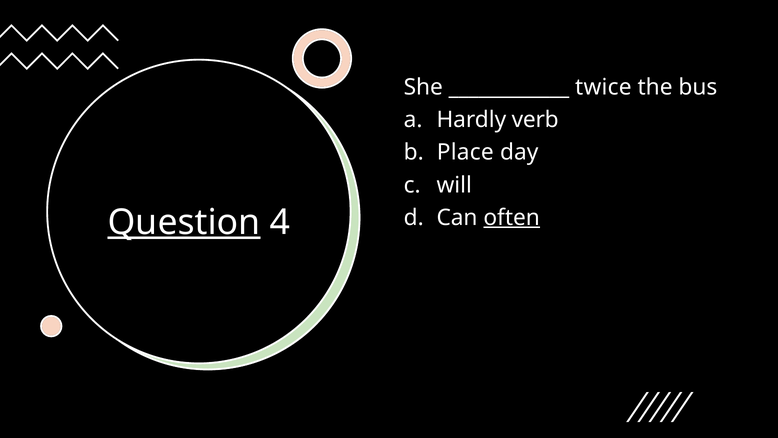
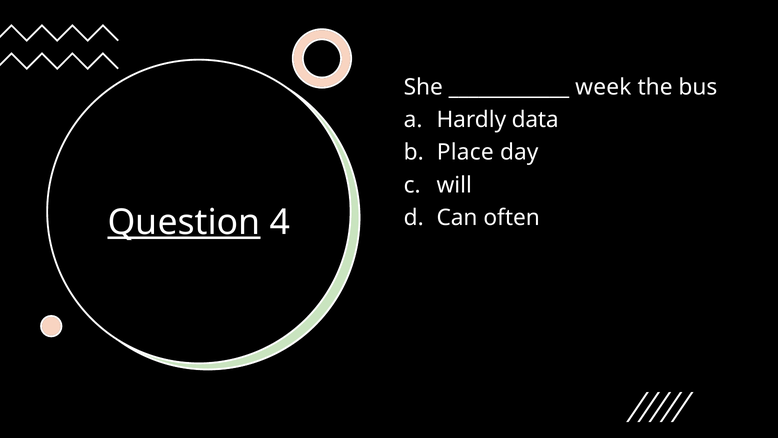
twice: twice -> week (603, 87)
verb: verb -> data (535, 120)
often underline: present -> none (512, 217)
